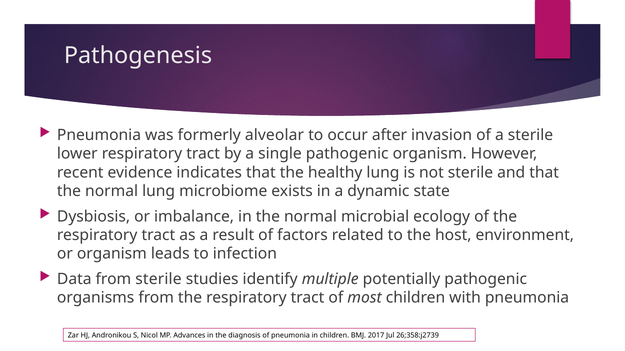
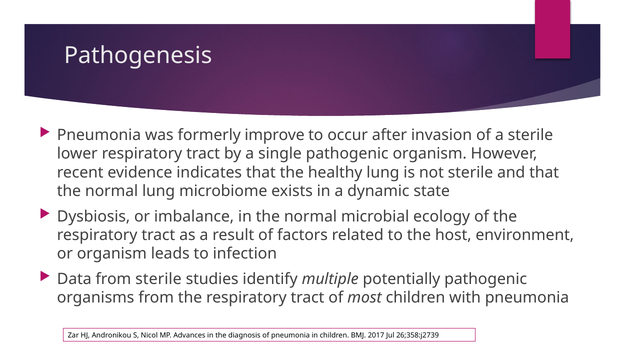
alveolar: alveolar -> improve (275, 135)
